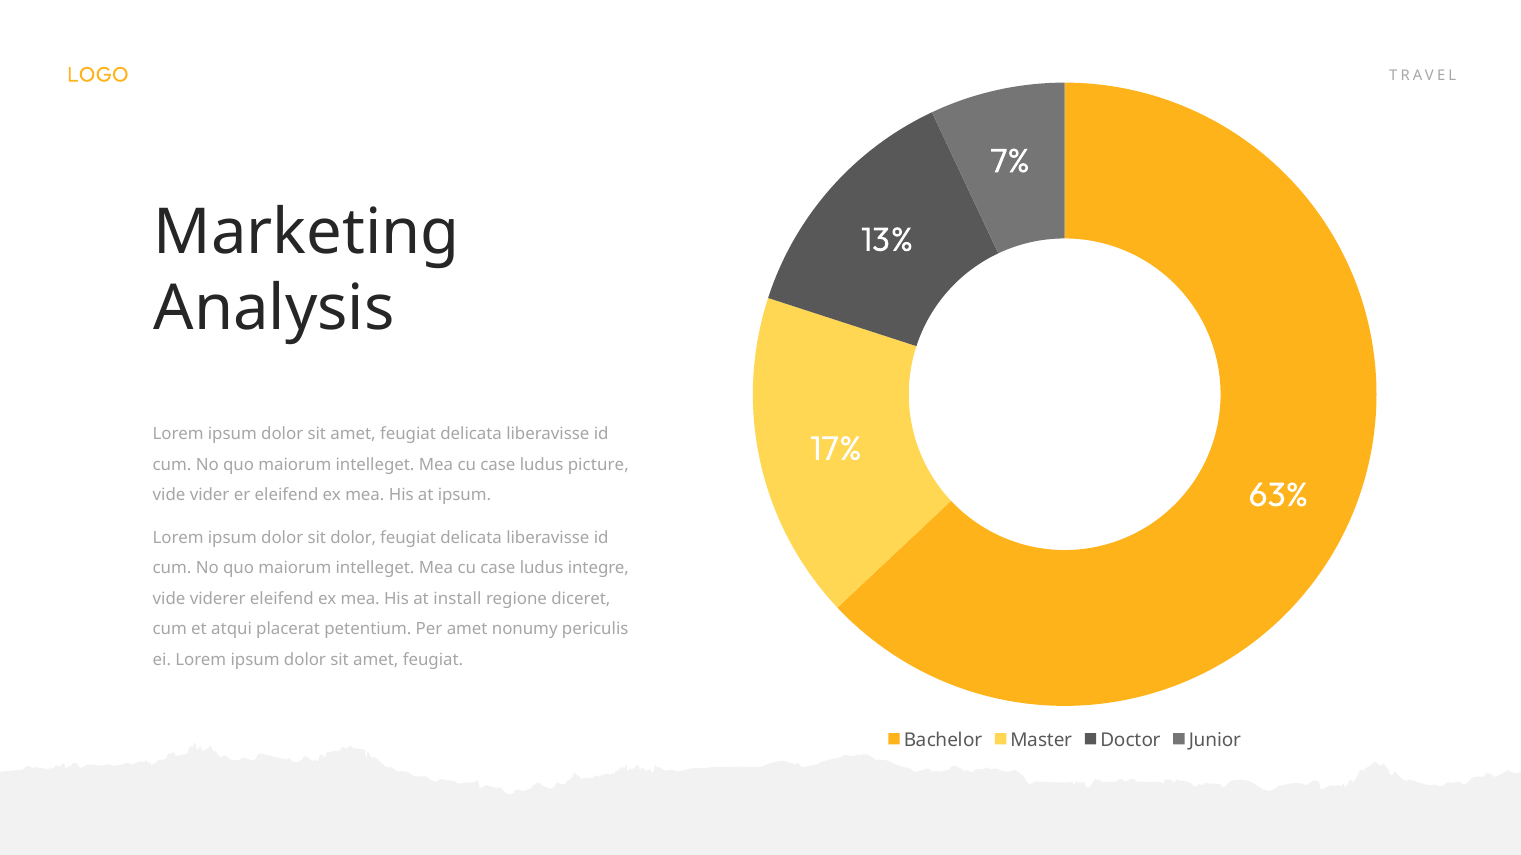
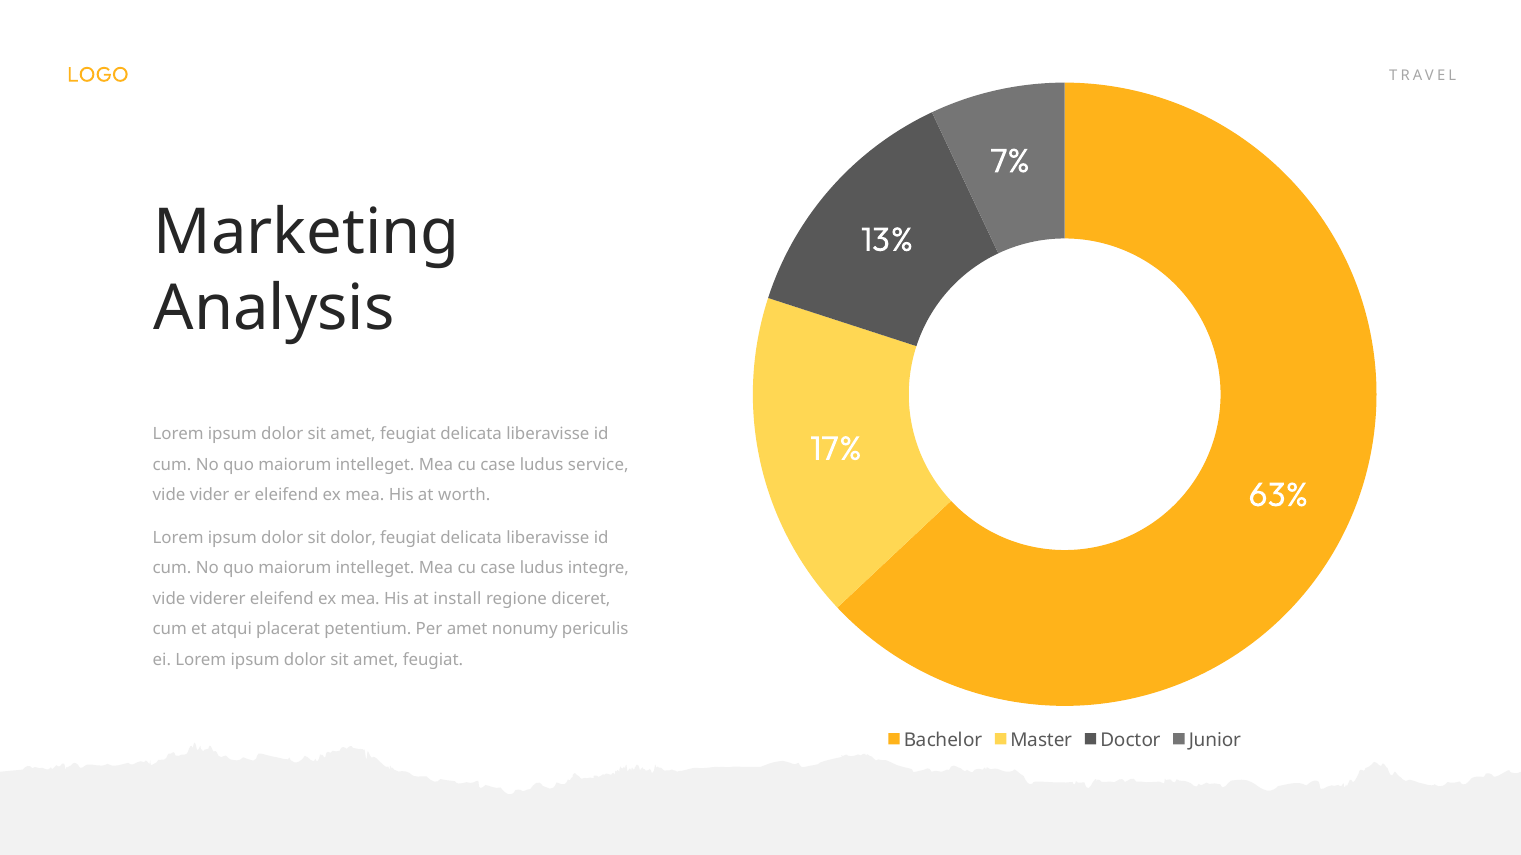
picture: picture -> service (598, 465)
at ipsum: ipsum -> worth (464, 495)
